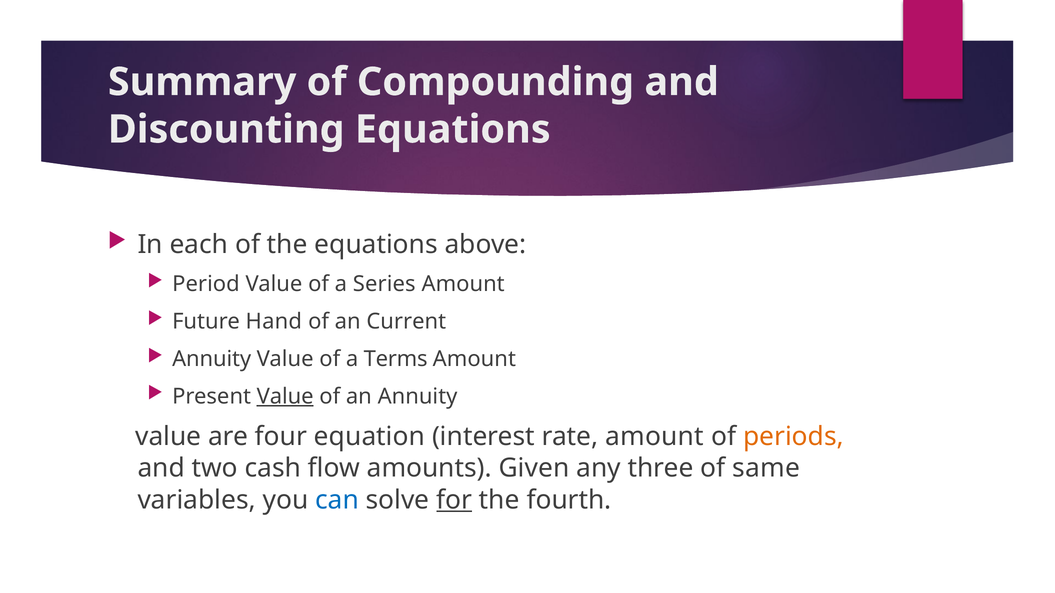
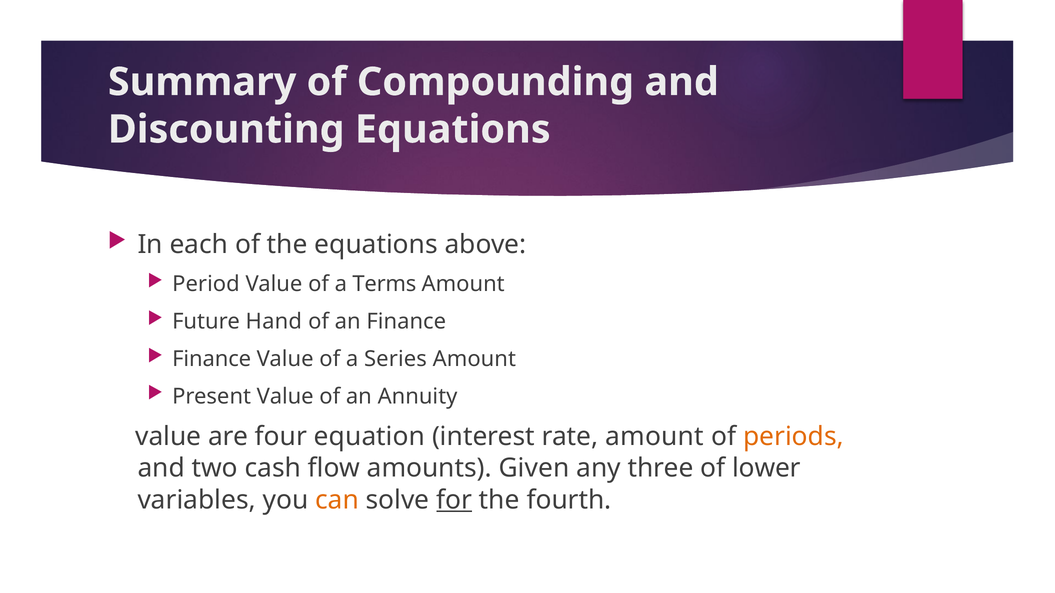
Series: Series -> Terms (384, 284)
an Current: Current -> Finance (406, 322)
Annuity: Annuity -> Finance (212, 359)
Terms: Terms -> Series (395, 359)
Value underline: present -> none (285, 397)
same: same -> lower (766, 469)
can colour: blue -> orange (337, 500)
